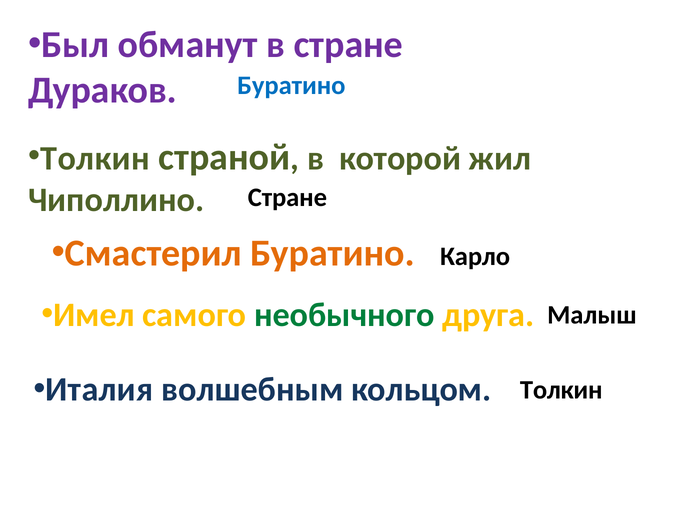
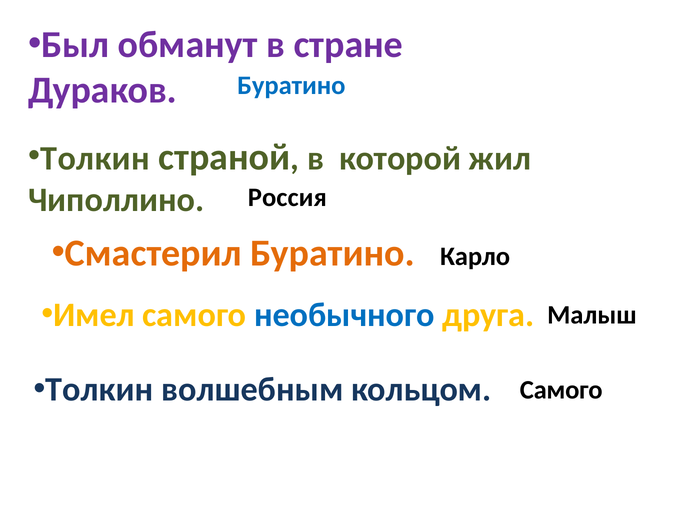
Чиполлино Стране: Стране -> Россия (287, 197)
необычного colour: green -> blue (344, 315)
Италия: Италия -> Толкин (99, 390)
кольцом Толкин: Толкин -> Самого (561, 390)
